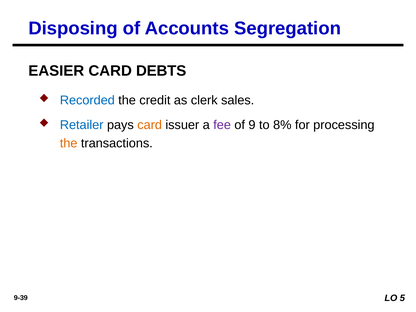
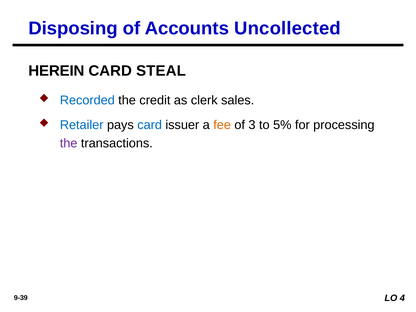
Segregation: Segregation -> Uncollected (287, 28)
EASIER: EASIER -> HEREIN (56, 71)
DEBTS: DEBTS -> STEAL (161, 71)
card colour: orange -> blue (150, 125)
fee colour: purple -> orange (222, 125)
9: 9 -> 3 (252, 125)
8%: 8% -> 5% (282, 125)
the colour: orange -> purple (69, 143)
5: 5 -> 4 (402, 298)
